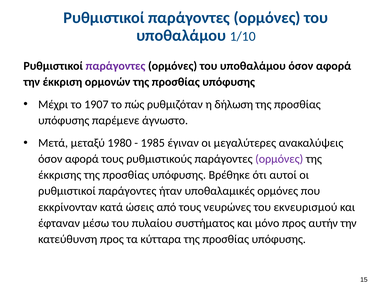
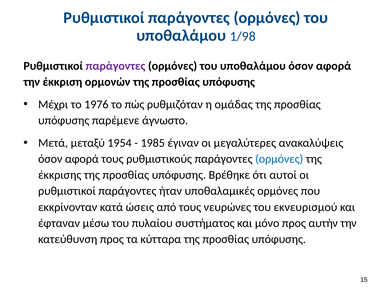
1/10: 1/10 -> 1/98 (243, 36)
1907: 1907 -> 1976 (96, 105)
δήλωση: δήλωση -> ομάδας (234, 105)
1980: 1980 -> 1954 (120, 143)
ορμόνες colour: purple -> blue (279, 159)
